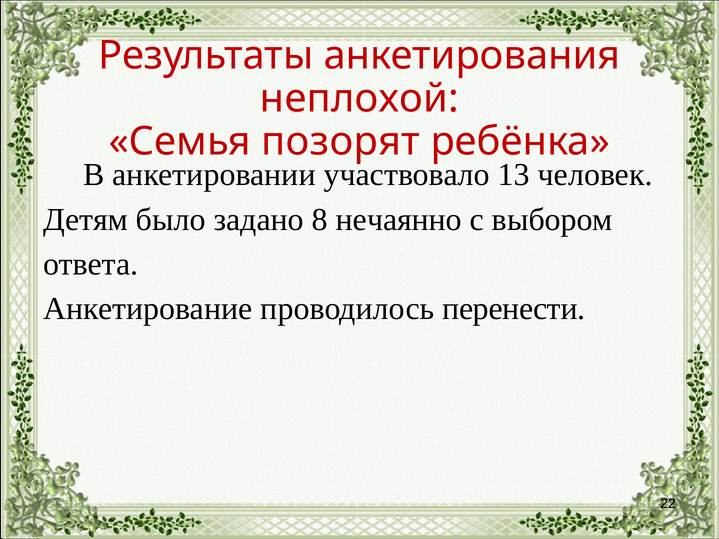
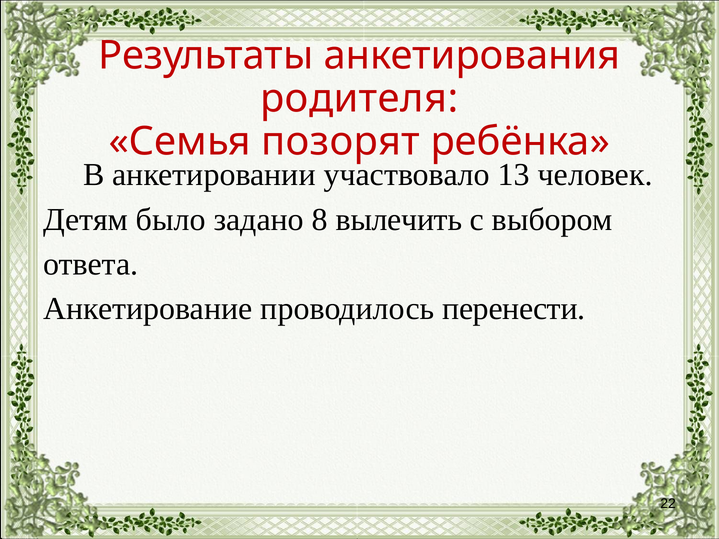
неплохой: неплохой -> родителя (359, 99)
нечаянно: нечаянно -> вылечить (399, 220)
